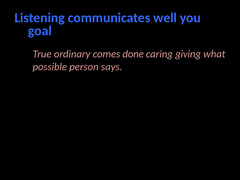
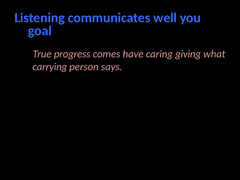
ordinary: ordinary -> progress (72, 54)
done: done -> have (133, 54)
possible: possible -> carrying (50, 67)
